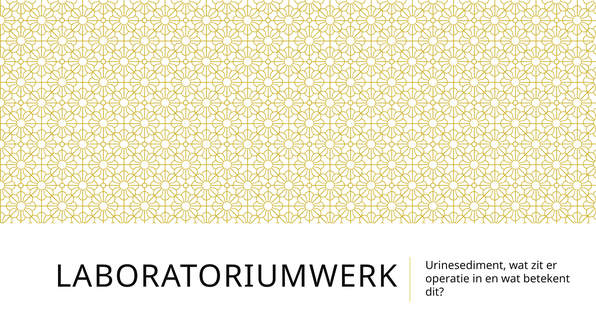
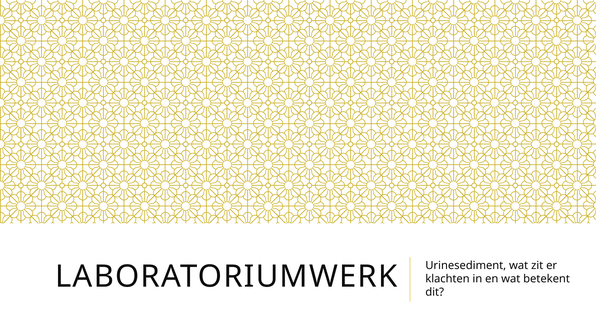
operatie: operatie -> klachten (447, 279)
